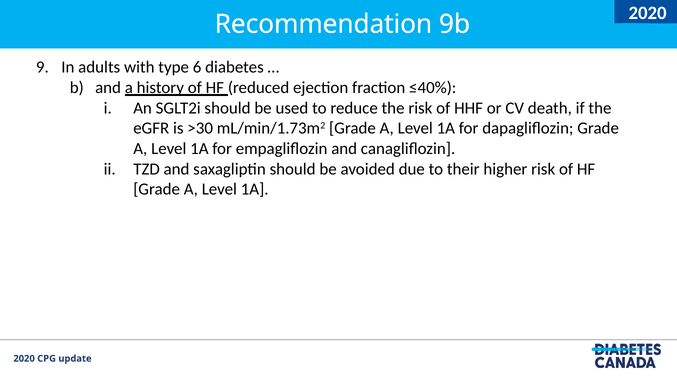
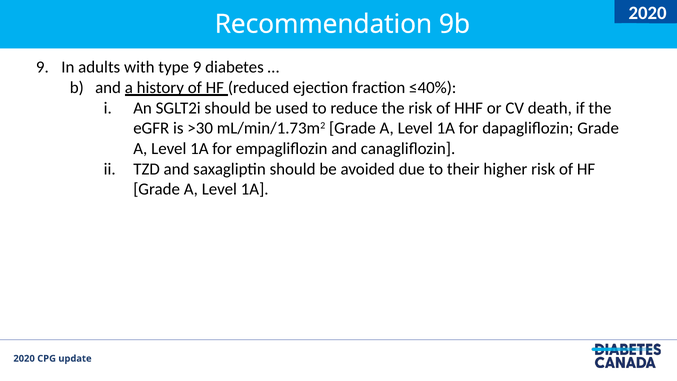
type 6: 6 -> 9 (197, 67)
